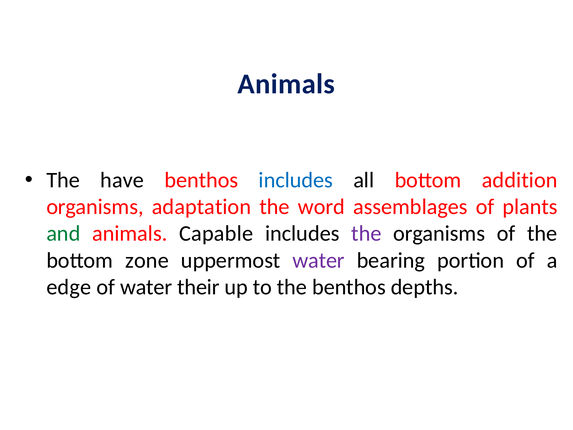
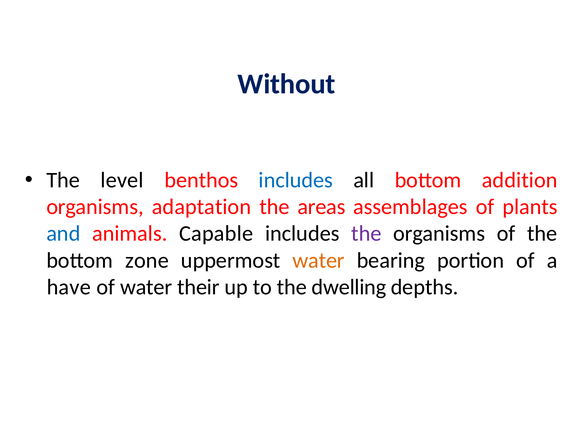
Animals: Animals -> Without (287, 84)
have: have -> level (122, 180)
word: word -> areas (321, 207)
and colour: green -> blue (63, 233)
water colour: purple -> orange (319, 260)
edge: edge -> have (69, 287)
the benthos: benthos -> dwelling (349, 287)
